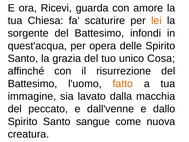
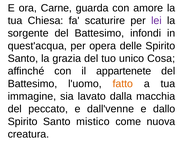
Ricevi: Ricevi -> Carne (56, 8)
lei colour: orange -> purple (156, 21)
risurrezione: risurrezione -> appartenete (124, 71)
sangue: sangue -> mistico (93, 121)
